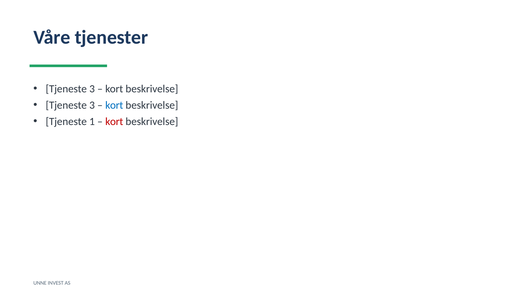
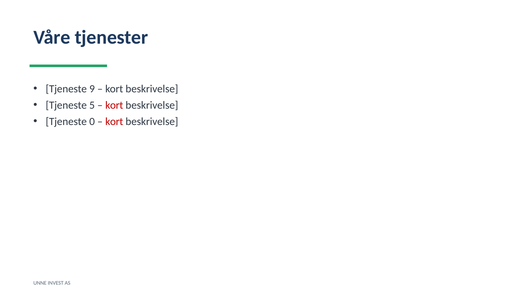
3: 3 -> 9 (92, 89)
3: 3 -> 5 (92, 105)
kort colour: blue -> red (114, 105)
1: 1 -> 0 (92, 122)
